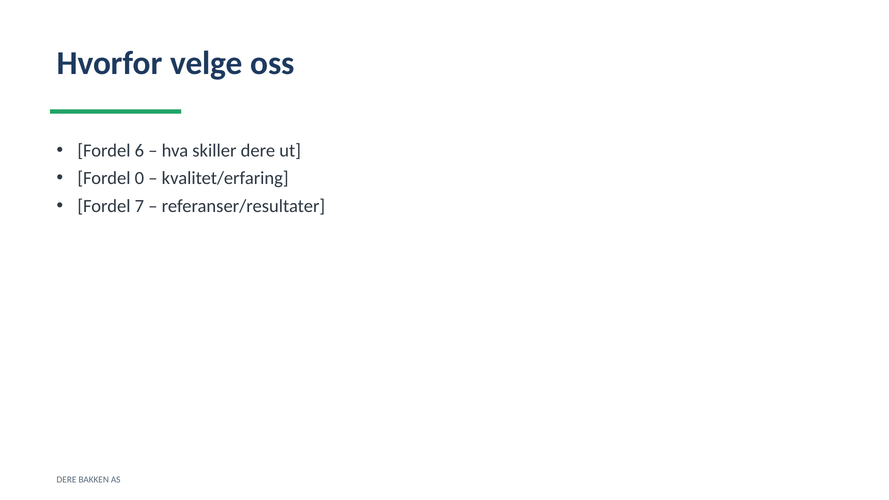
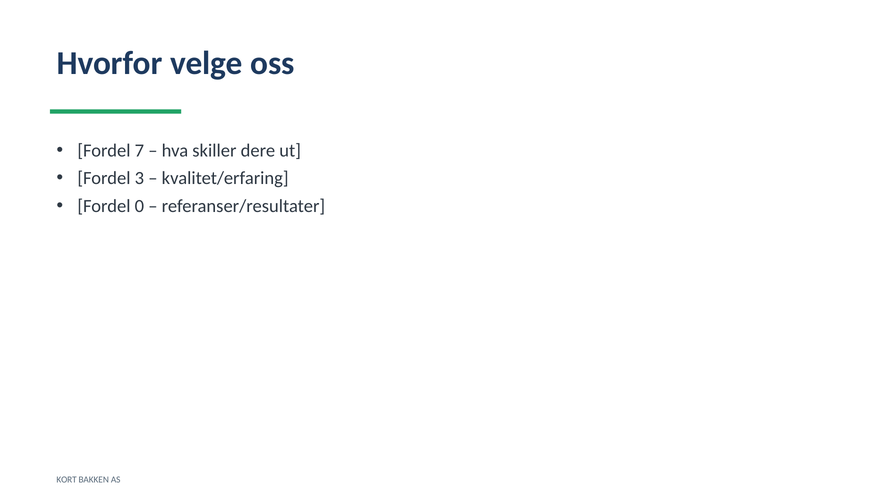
6: 6 -> 7 (139, 151)
0: 0 -> 3 (139, 178)
7: 7 -> 0 (139, 206)
DERE: DERE -> KORT (67, 480)
